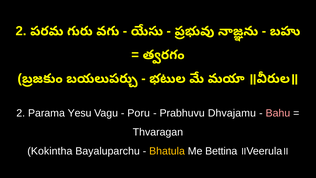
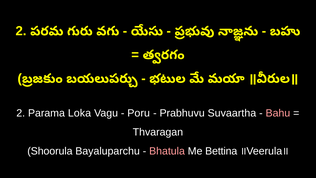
Yesu: Yesu -> Loka (79, 113)
Dhvajamu: Dhvajamu -> Suvaartha (232, 113)
Kokintha: Kokintha -> Shoorula (50, 151)
Bhatula colour: yellow -> pink (167, 151)
